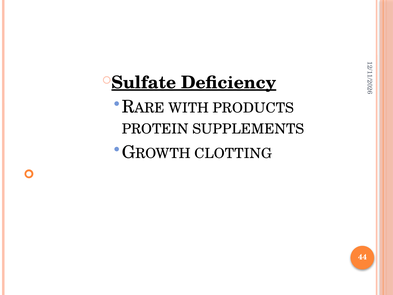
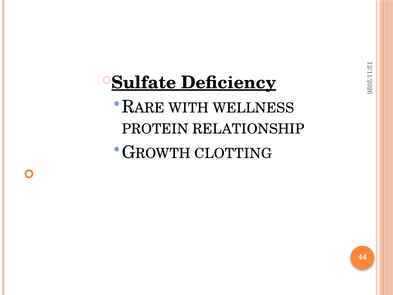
PRODUCTS: PRODUCTS -> WELLNESS (253, 108)
SUPPLEMENTS: SUPPLEMENTS -> RELATIONSHIP (248, 129)
